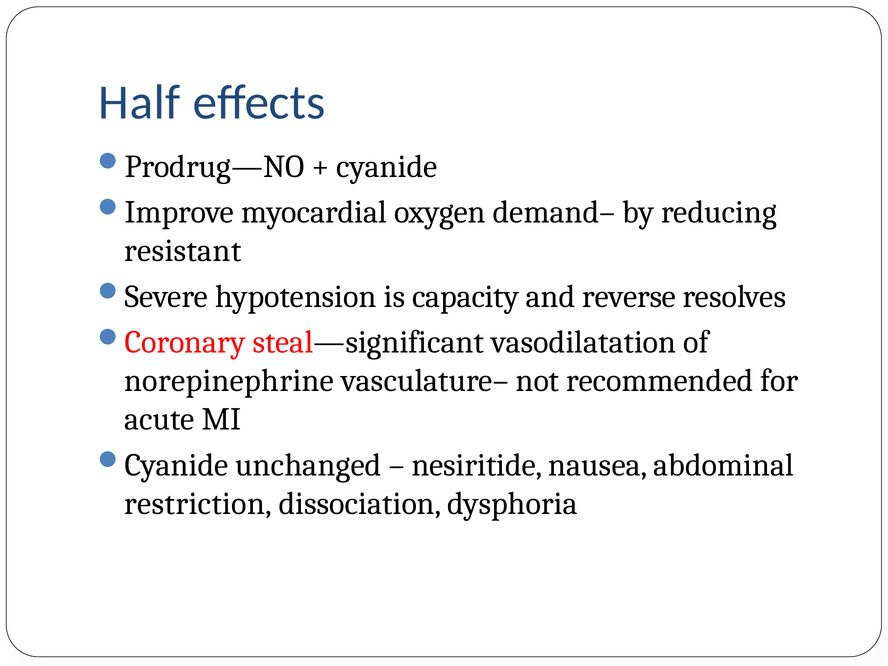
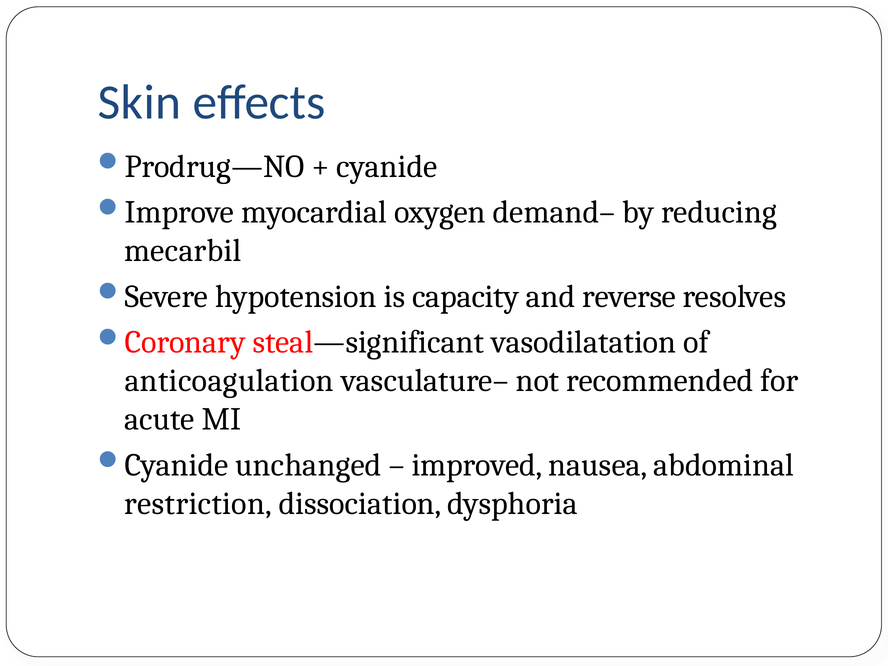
Half: Half -> Skin (139, 103)
resistant: resistant -> mecarbil (183, 251)
norepinephrine: norepinephrine -> anticoagulation (229, 381)
nesiritide: nesiritide -> improved (477, 465)
